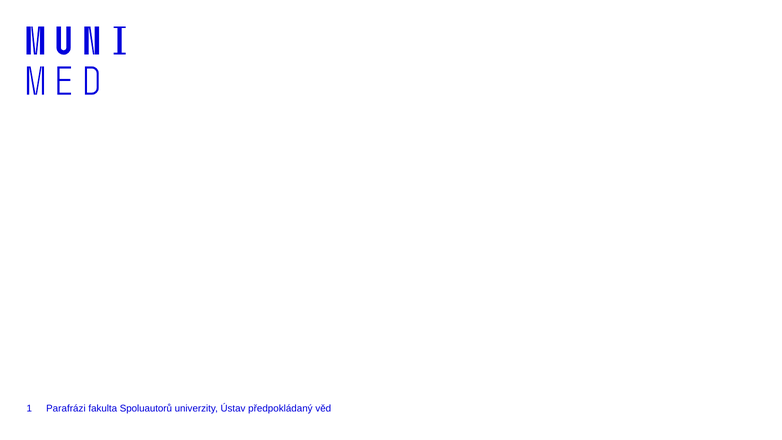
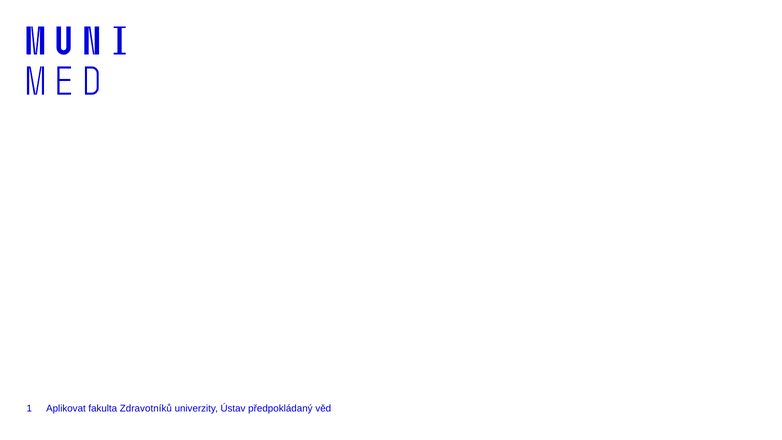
Parafrázi: Parafrázi -> Aplikovat (66, 408)
Spoluautorů: Spoluautorů -> Zdravotníků (146, 408)
